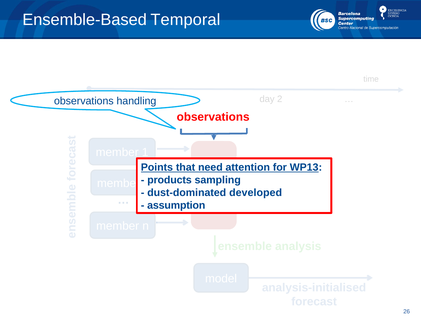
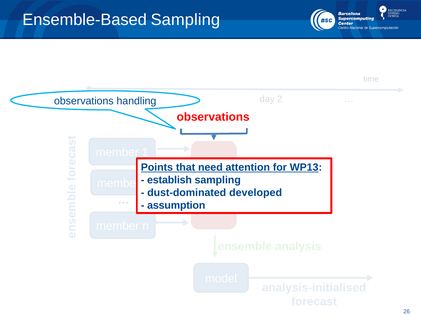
Ensemble-Based Temporal: Temporal -> Sampling (185, 20)
products: products -> establish (170, 180)
